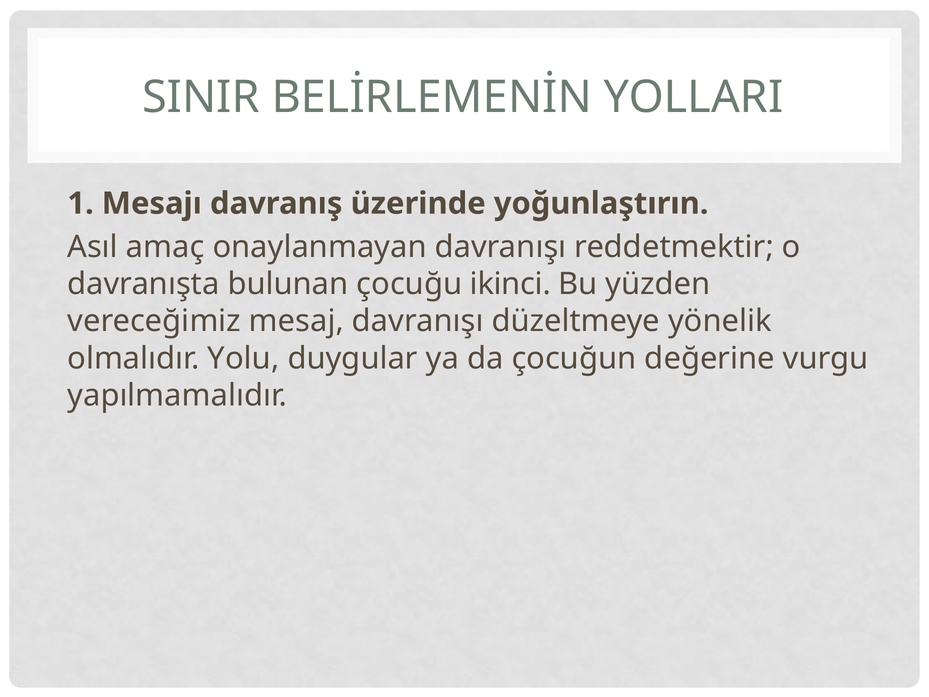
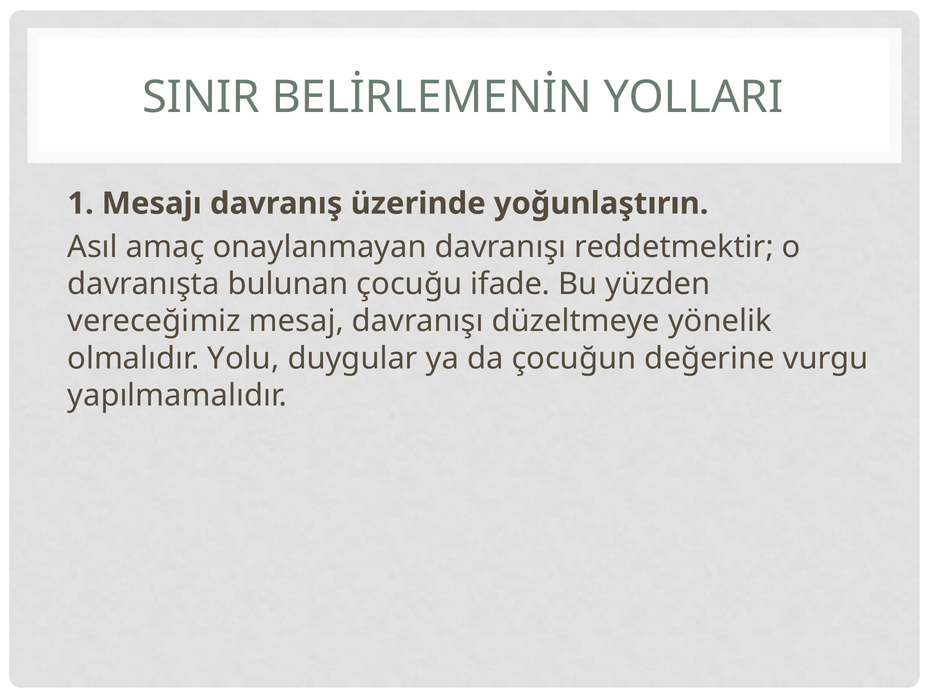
ikinci: ikinci -> ifade (510, 284)
